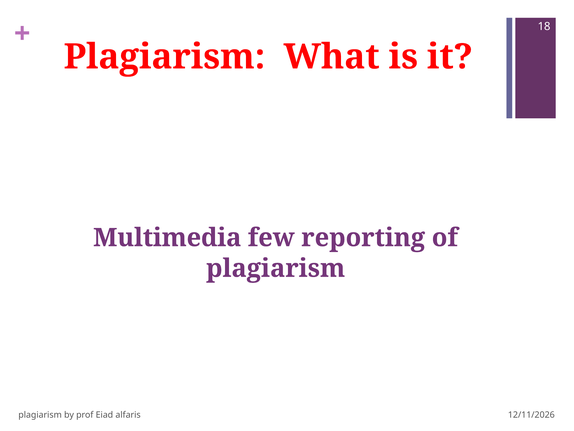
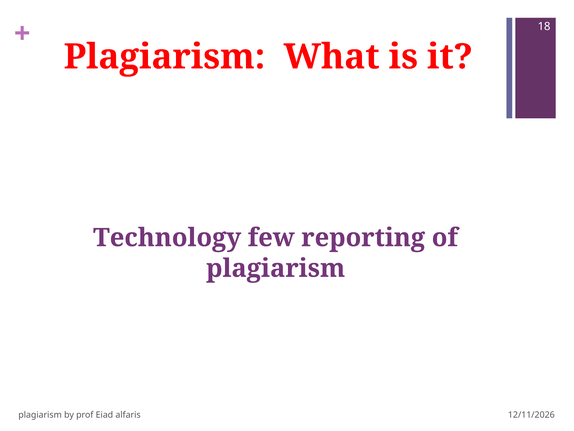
Multimedia: Multimedia -> Technology (167, 237)
